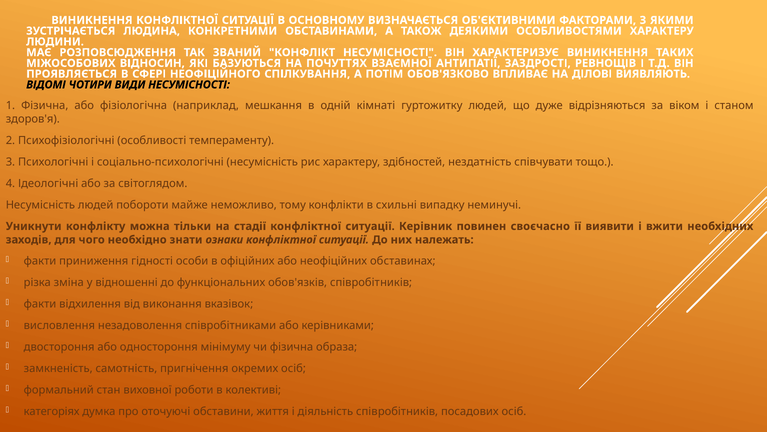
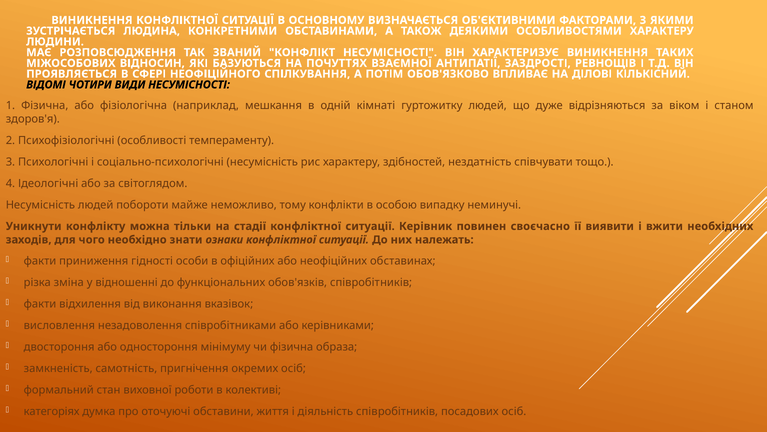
ВИЯВЛЯЮТЬ: ВИЯВЛЯЮТЬ -> КІЛЬКІСНИЙ (653, 74)
схильні: схильні -> особою (396, 205)
